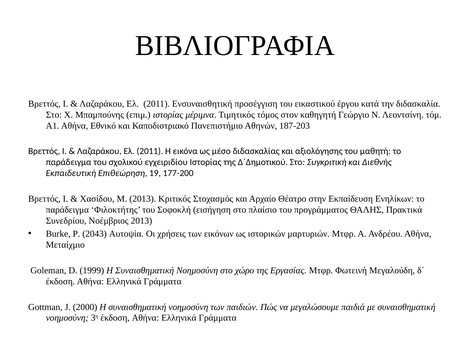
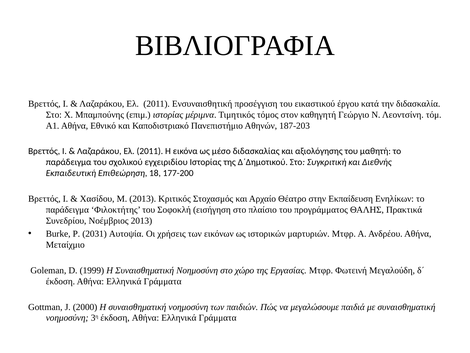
19: 19 -> 18 (155, 173)
2043: 2043 -> 2031 (95, 233)
